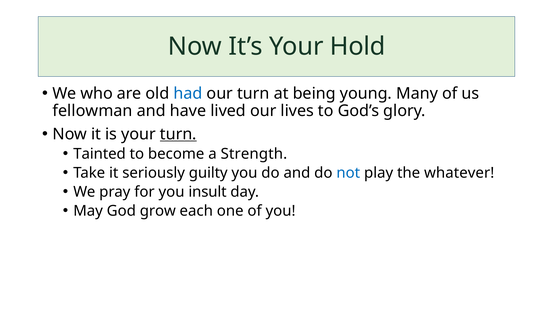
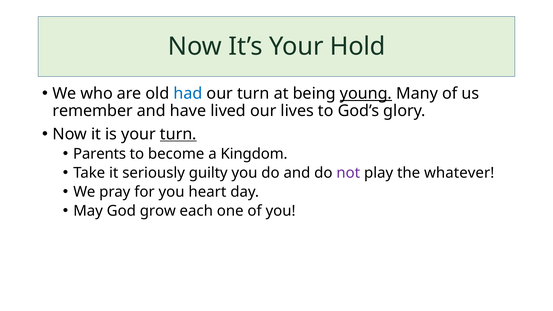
young underline: none -> present (366, 93)
fellowman: fellowman -> remember (93, 111)
Tainted: Tainted -> Parents (100, 154)
Strength: Strength -> Kingdom (254, 154)
not colour: blue -> purple (348, 173)
insult: insult -> heart (207, 192)
